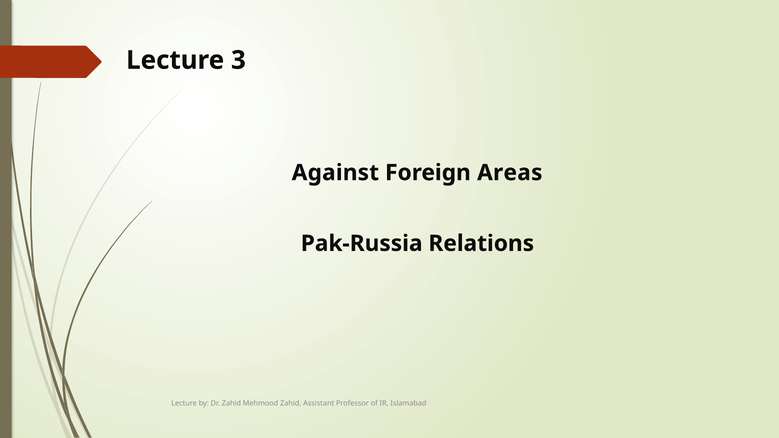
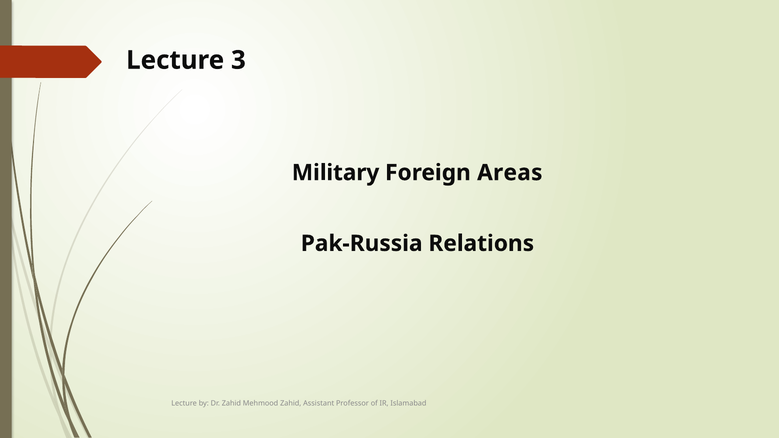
Against: Against -> Military (336, 173)
